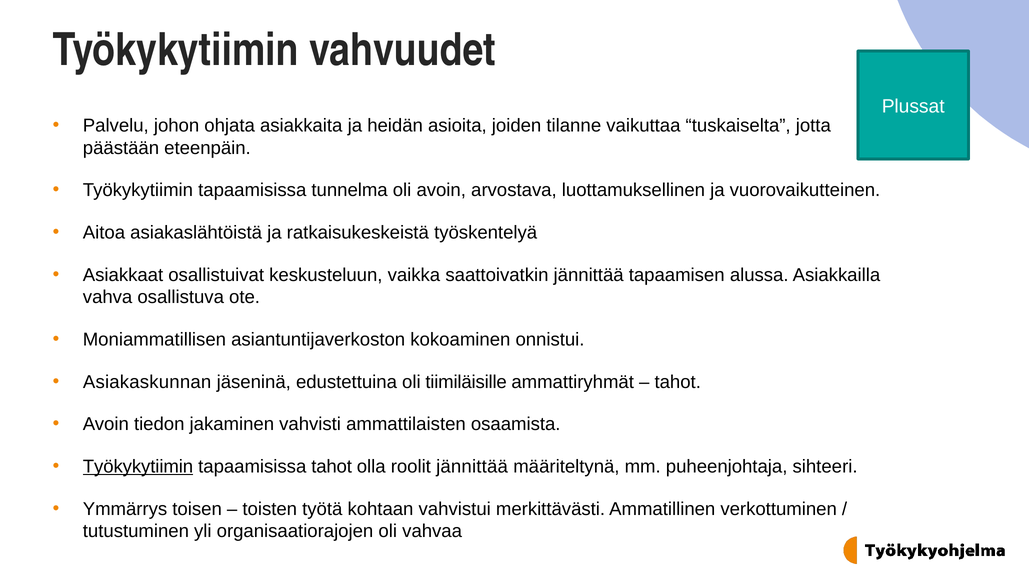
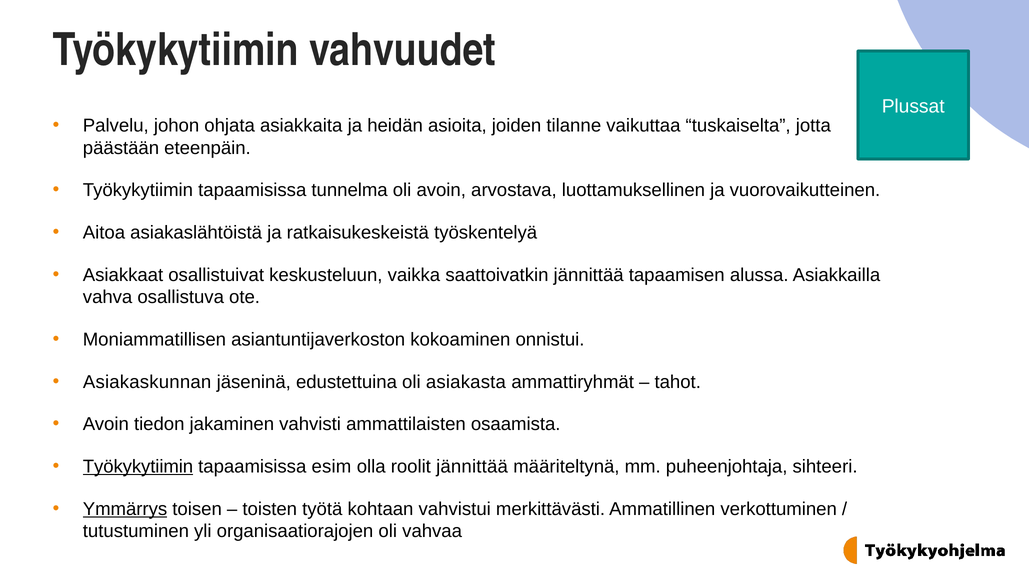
tiimiläisille: tiimiläisille -> asiakasta (466, 382)
tapaamisissa tahot: tahot -> esim (331, 467)
Ymmärrys underline: none -> present (125, 509)
